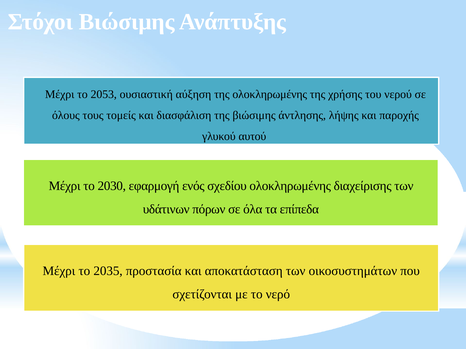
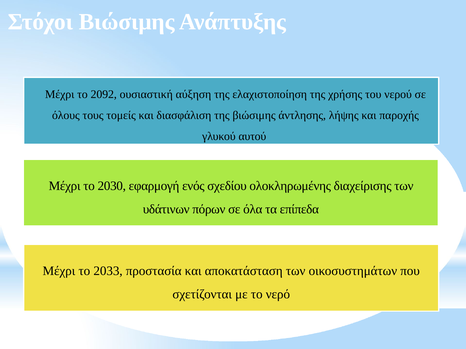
2053: 2053 -> 2092 (104, 94)
της ολοκληρωμένης: ολοκληρωμένης -> ελαχιστοποίηση (270, 94)
2035: 2035 -> 2033 (108, 271)
